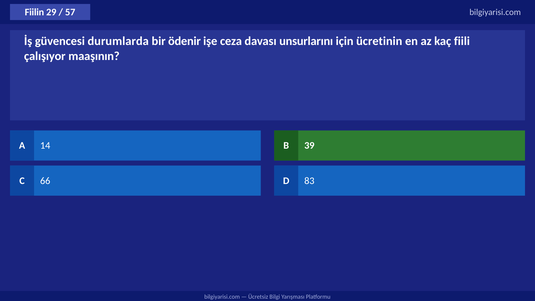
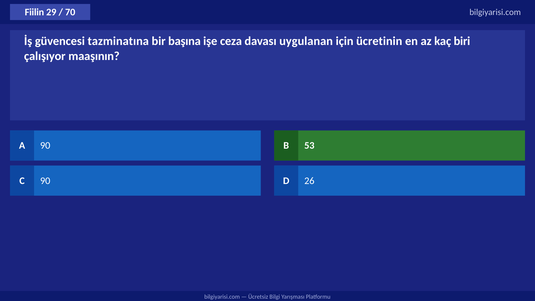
57: 57 -> 70 (70, 12)
durumlarda: durumlarda -> tazminatına (118, 41)
ödenir: ödenir -> başına (184, 41)
unsurlarını: unsurlarını -> uygulanan (306, 41)
fiili: fiili -> biri (462, 41)
A 14: 14 -> 90 (45, 146)
39: 39 -> 53 (309, 146)
C 66: 66 -> 90 (45, 181)
83: 83 -> 26 (309, 181)
